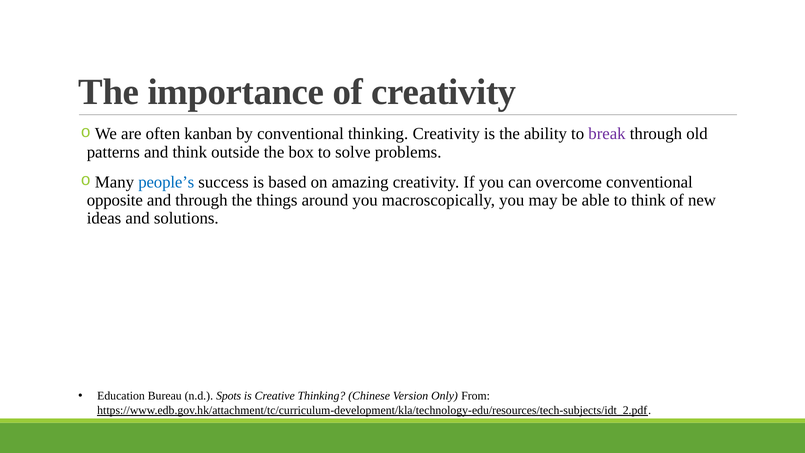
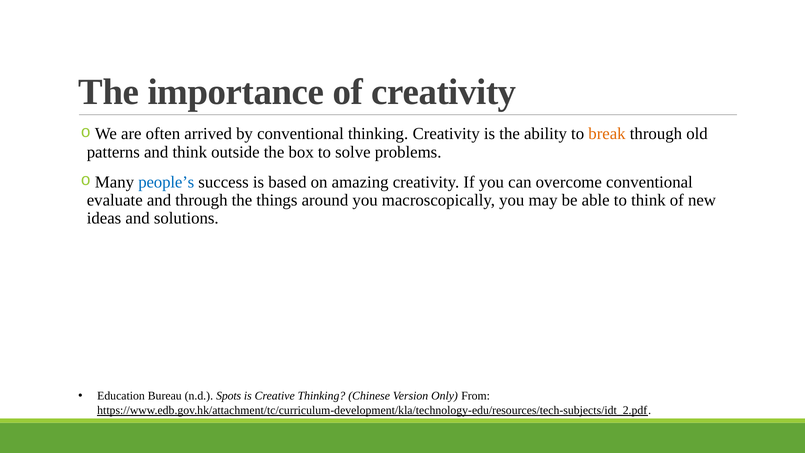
kanban: kanban -> arrived (208, 134)
break colour: purple -> orange (607, 134)
opposite: opposite -> evaluate (115, 200)
